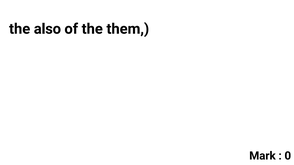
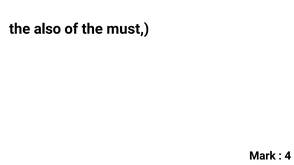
them: them -> must (128, 29)
0: 0 -> 4 (288, 156)
